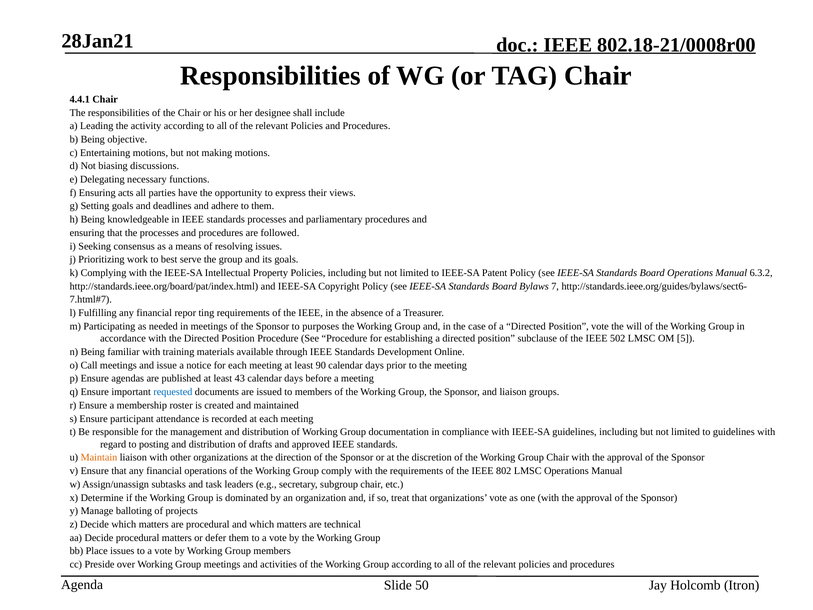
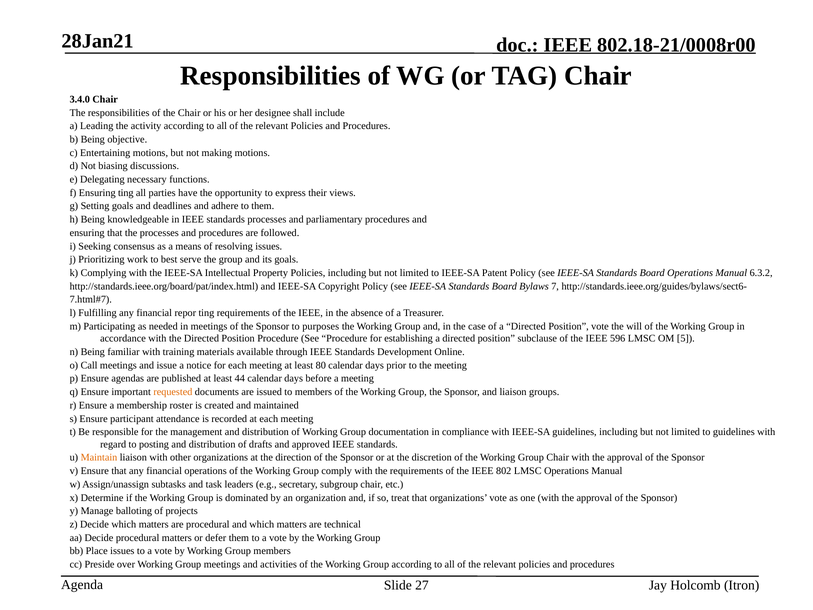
4.4.1: 4.4.1 -> 3.4.0 (80, 99)
Ensuring acts: acts -> ting (126, 193)
502: 502 -> 596 (618, 338)
90: 90 -> 80 (321, 365)
43: 43 -> 44 (240, 378)
requested colour: blue -> orange (173, 392)
50: 50 -> 27 (422, 585)
